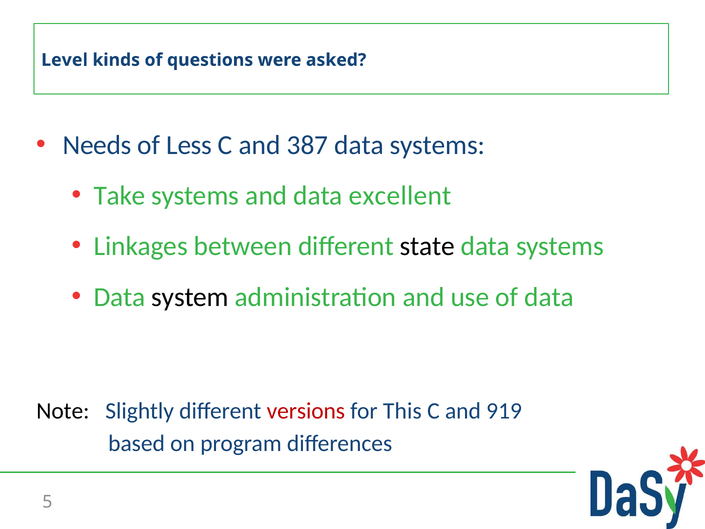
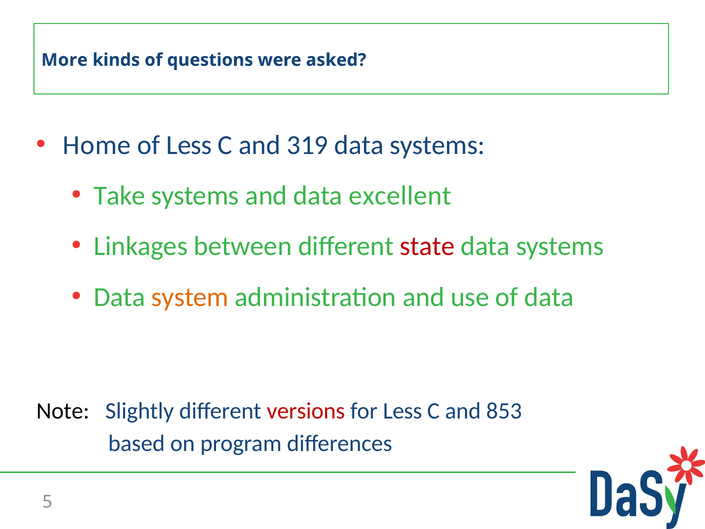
Level: Level -> More (64, 60)
Needs: Needs -> Home (97, 145)
387: 387 -> 319 (307, 145)
state colour: black -> red (427, 246)
system colour: black -> orange (190, 297)
for This: This -> Less (403, 411)
919: 919 -> 853 (504, 411)
